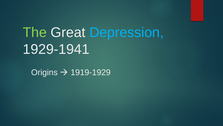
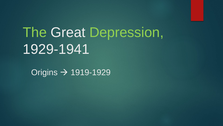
Depression colour: light blue -> light green (127, 32)
